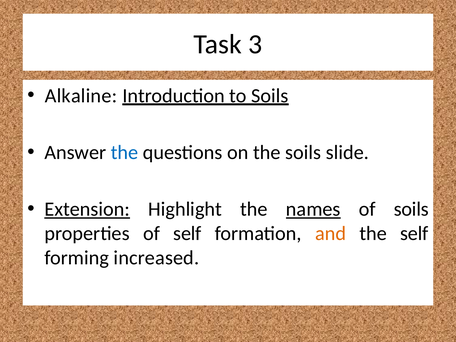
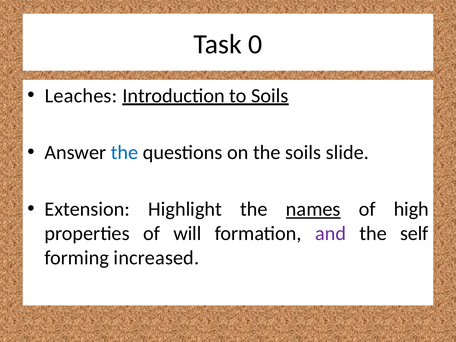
3: 3 -> 0 (255, 44)
Alkaline: Alkaline -> Leaches (81, 96)
Extension underline: present -> none (87, 209)
of soils: soils -> high (411, 209)
of self: self -> will (187, 234)
and colour: orange -> purple (331, 234)
